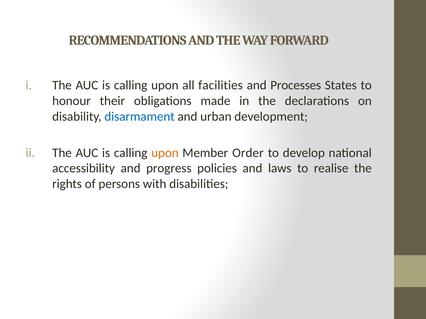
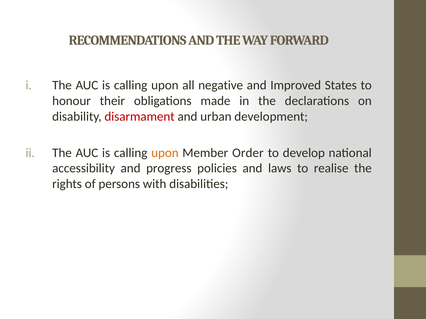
facilities: facilities -> negative (221, 85)
Processes: Processes -> Improved (296, 85)
disarmament colour: blue -> red (140, 117)
